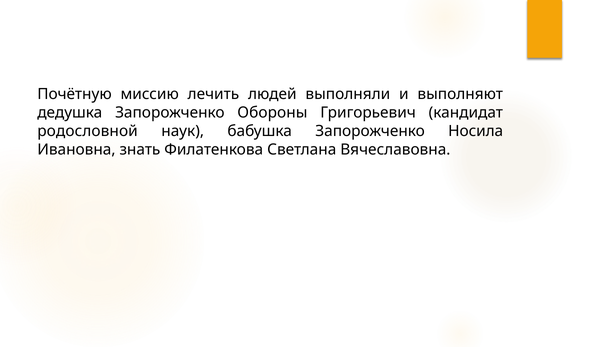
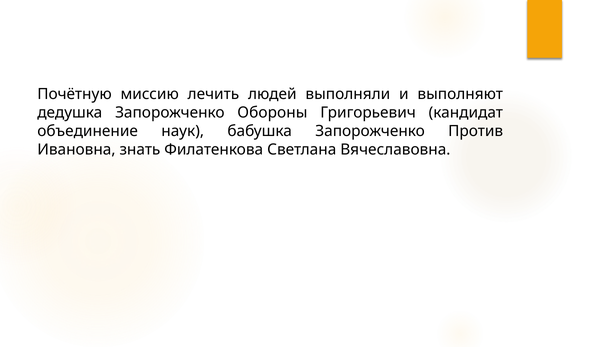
родословной: родословной -> объединение (88, 131)
Носила: Носила -> Против (476, 131)
